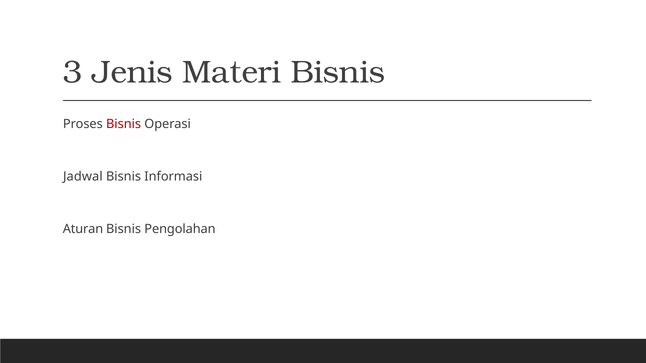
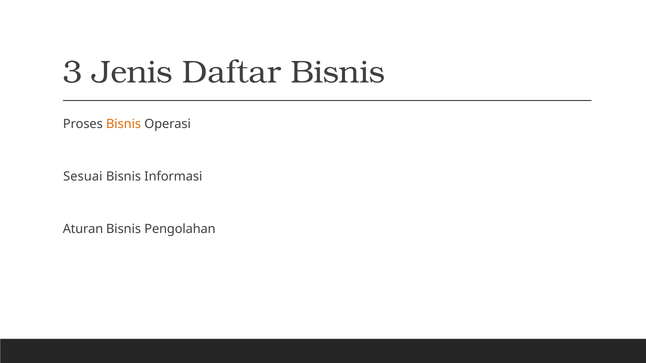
Materi: Materi -> Daftar (232, 72)
Bisnis colour: red -> orange (124, 124)
Jadwal: Jadwal -> Sesuai (83, 177)
